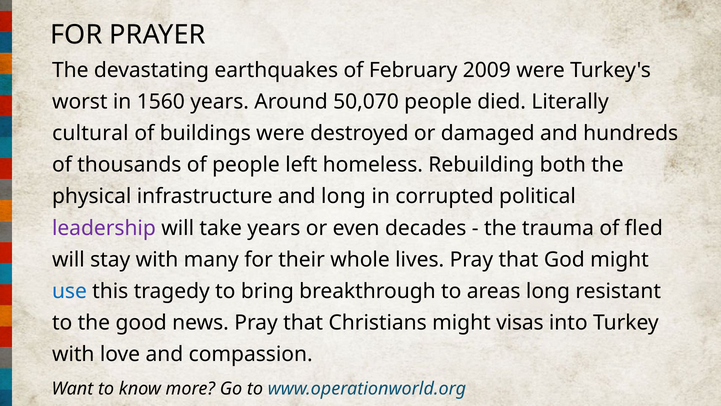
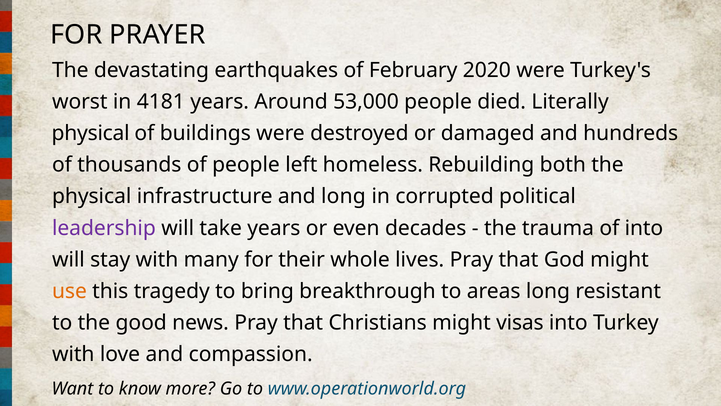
2009: 2009 -> 2020 (487, 70)
1560: 1560 -> 4181 (161, 102)
50,070: 50,070 -> 53,000 (366, 102)
cultural: cultural -> physical (91, 133)
of fled: fled -> into (644, 228)
use colour: blue -> orange (69, 291)
